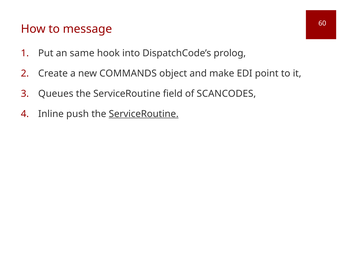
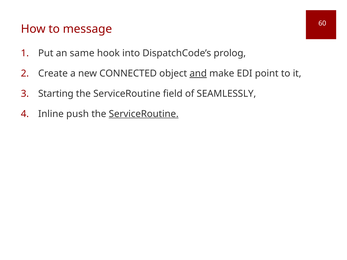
COMMANDS: COMMANDS -> CONNECTED (128, 74)
and underline: none -> present (198, 74)
Queues: Queues -> Starting (56, 94)
SCANCODES: SCANCODES -> SEAMLESSLY (226, 94)
